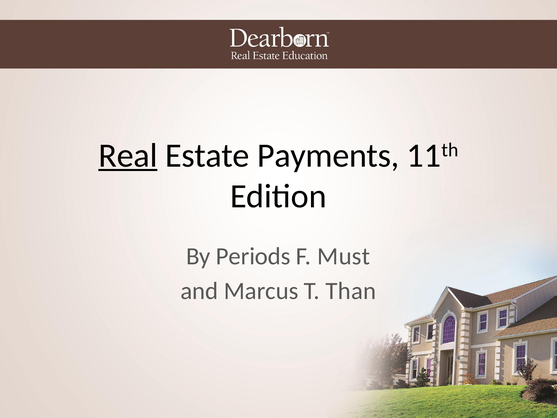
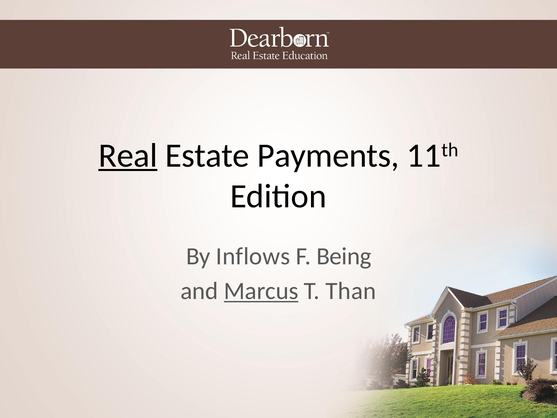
Periods: Periods -> Inflows (253, 256)
Must: Must -> Being (344, 256)
Marcus underline: none -> present (261, 291)
